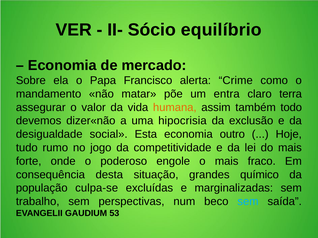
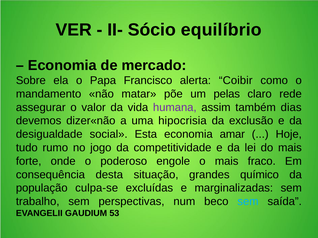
Crime: Crime -> Coibir (236, 81)
entra: entra -> pelas (227, 94)
terra: terra -> rede (291, 94)
humana colour: orange -> purple (175, 108)
todo: todo -> dias (291, 108)
outro: outro -> amar (232, 135)
